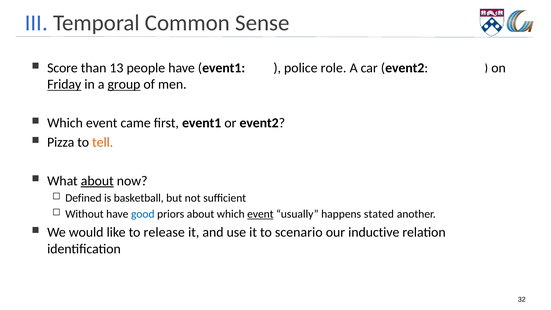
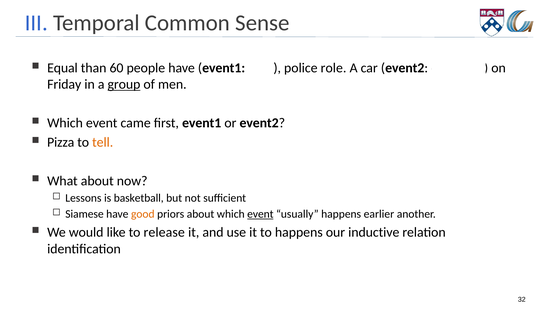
Score: Score -> Equal (62, 68)
13: 13 -> 60 (116, 68)
Friday underline: present -> none (64, 84)
about underline: present -> none (97, 181)
Defined: Defined -> Lessons (83, 198)
Without: Without -> Siamese (84, 214)
good colour: blue -> orange (143, 214)
stated: stated -> earlier (379, 214)
to scenario: scenario -> happens (299, 232)
